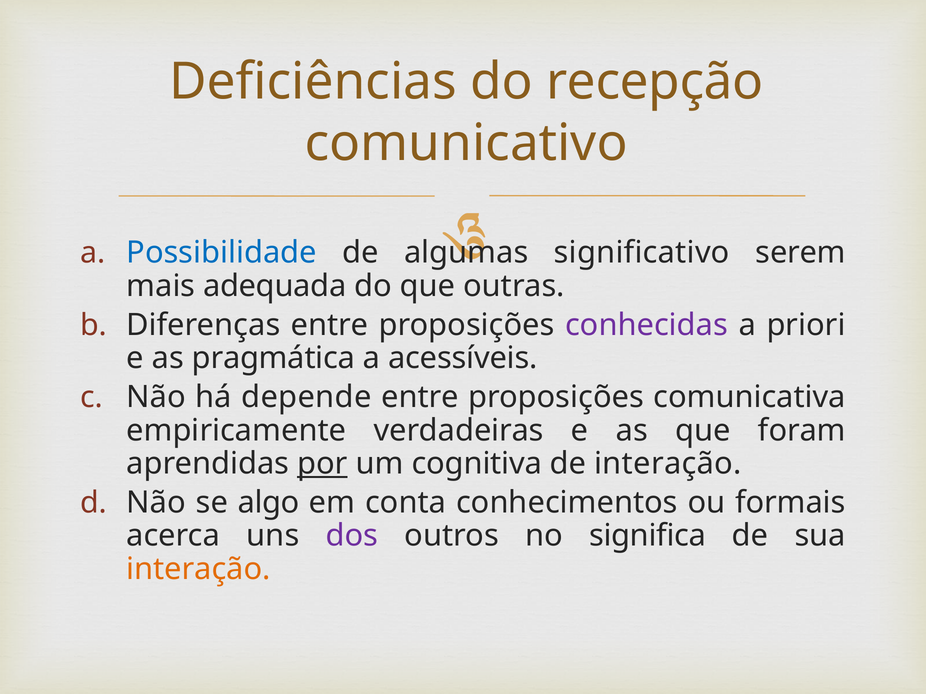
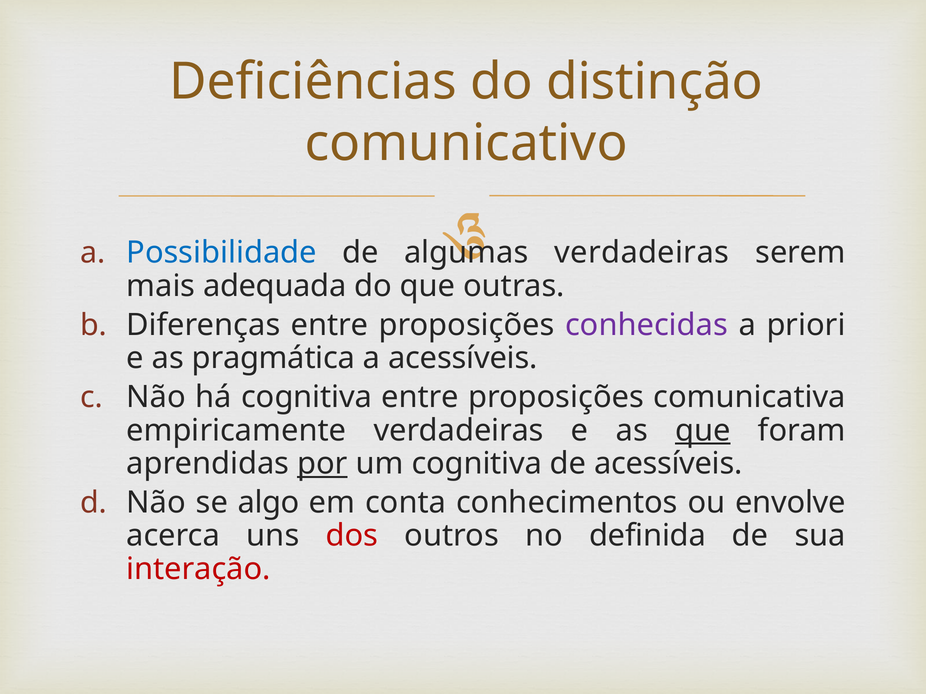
recepção: recepção -> distinção (655, 82)
significativo: significativo -> verdadeiras (642, 253)
há depende: depende -> cognitiva (307, 397)
que underline: none -> present (703, 431)
de interação: interação -> acessíveis (668, 464)
formais: formais -> envolve (790, 503)
dos colour: purple -> red (352, 536)
significa: significa -> definida (648, 536)
interação colour: orange -> red (198, 570)
